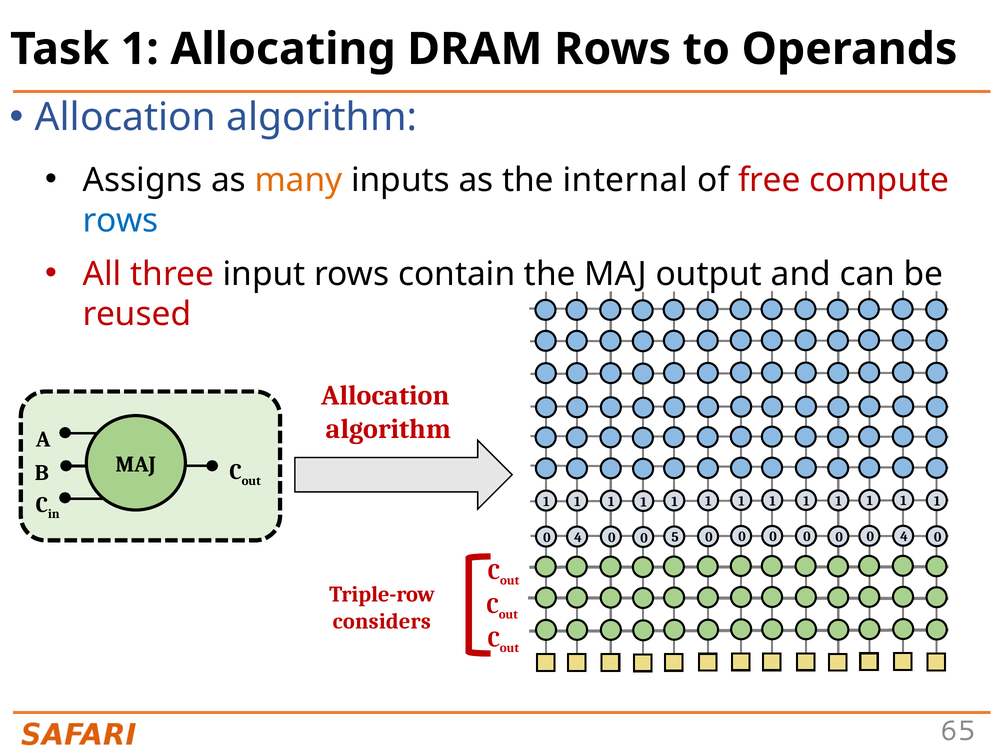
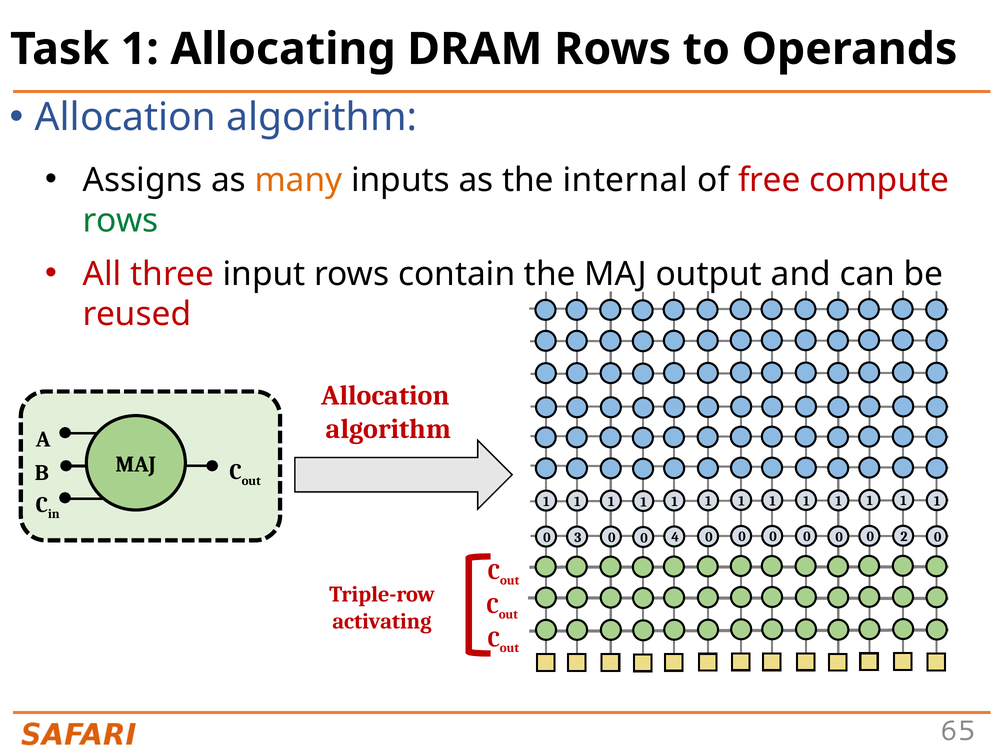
rows colour: blue -> green (121, 220)
4: 4 -> 3 (578, 537)
5: 5 -> 4 (675, 537)
0 0 4: 4 -> 2 (904, 536)
considers: considers -> activating (382, 621)
